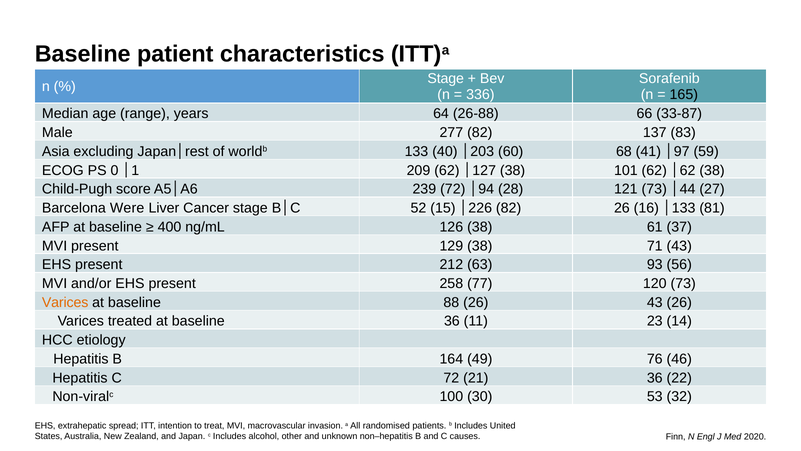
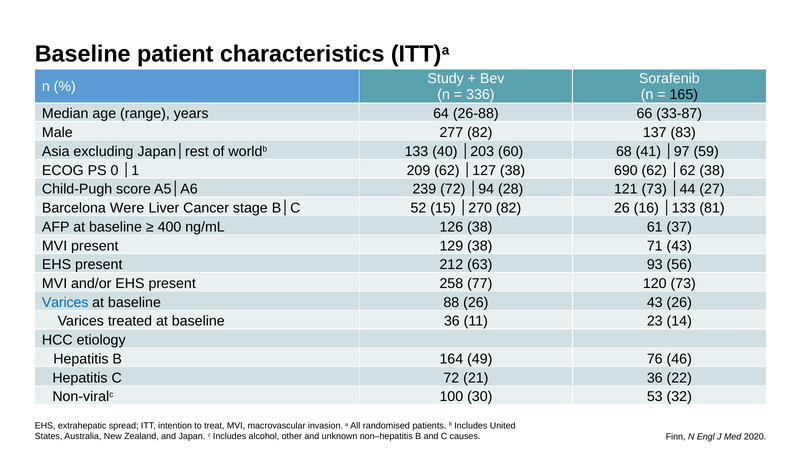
Stage: Stage -> Study (446, 78)
101: 101 -> 690 (626, 170)
│226: │226 -> │270 (476, 208)
Varices colour: orange -> blue (65, 302)
